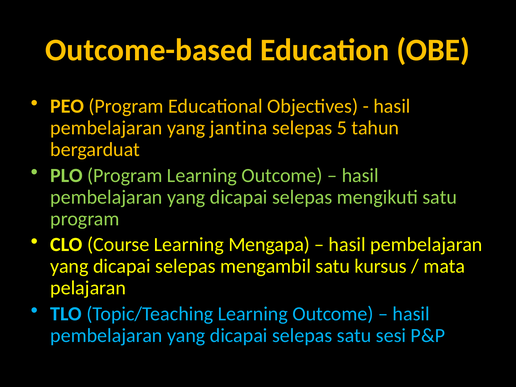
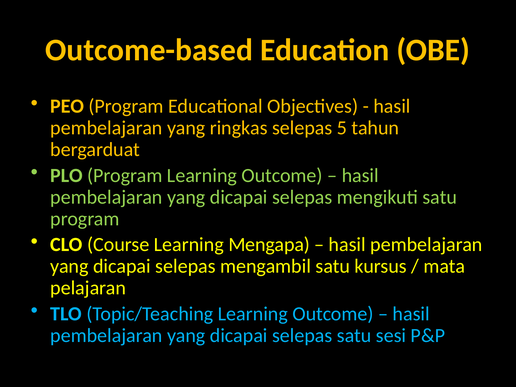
jantina: jantina -> ringkas (239, 128)
